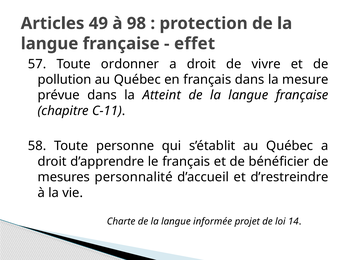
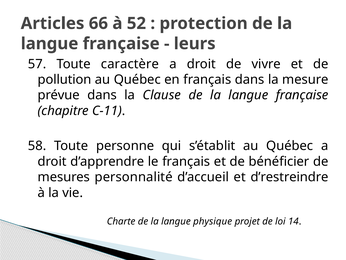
49: 49 -> 66 (98, 23)
98: 98 -> 52 (136, 23)
effet: effet -> leurs (195, 44)
ordonner: ordonner -> caractère (130, 64)
Atteint: Atteint -> Clause (162, 95)
informée: informée -> physique (213, 221)
